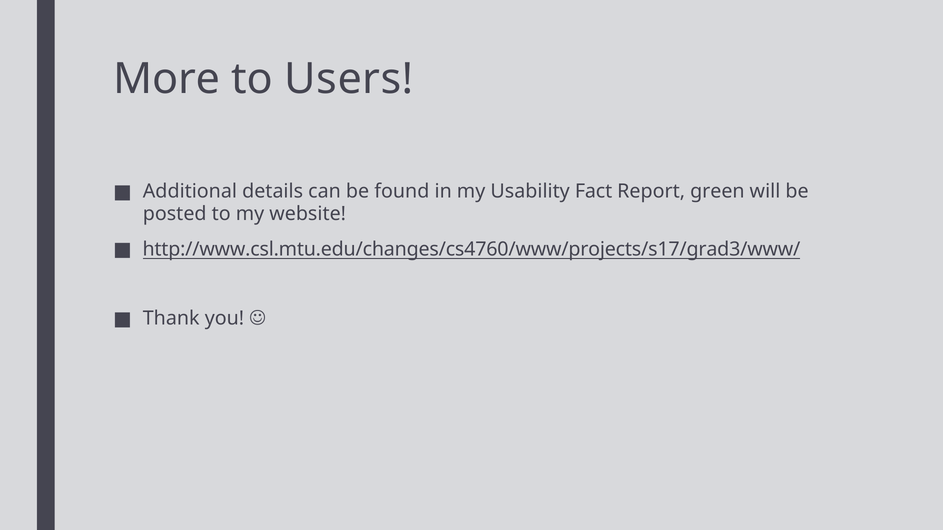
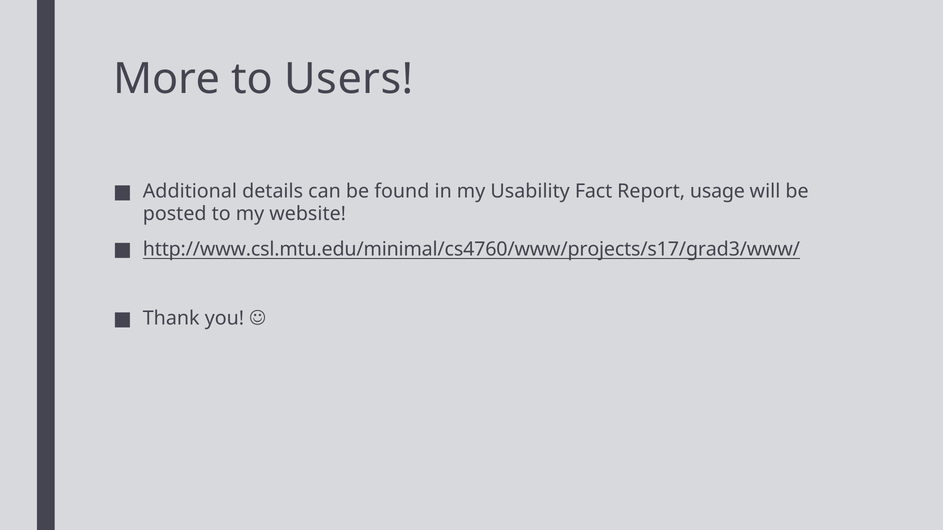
green: green -> usage (717, 192)
http://www.csl.mtu.edu/changes/cs4760/www/projects/s17/grad3/www/: http://www.csl.mtu.edu/changes/cs4760/www/projects/s17/grad3/www/ -> http://www.csl.mtu.edu/minimal/cs4760/www/projects/s17/grad3/www/ (471, 250)
